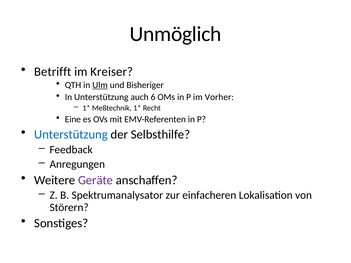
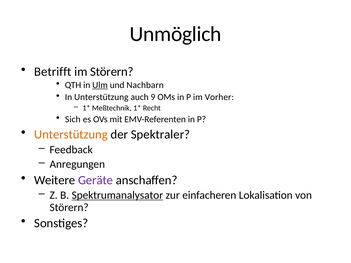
im Kreiser: Kreiser -> Störern (112, 72)
Bisheriger: Bisheriger -> Nachbarn (145, 85)
6: 6 -> 9 (153, 97)
Eine: Eine -> Sich (73, 120)
Unterstützung colour: blue -> orange (71, 135)
Selbsthilfe: Selbsthilfe -> Spektraler (160, 135)
Spektrumanalysator underline: none -> present (117, 195)
